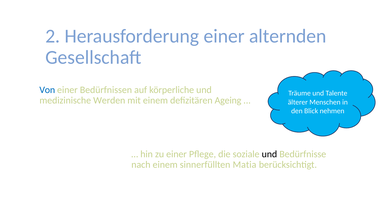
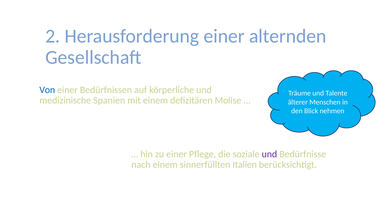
Werden: Werden -> Spanien (109, 100)
Ageing: Ageing -> Molise (228, 100)
und colour: black -> purple (269, 154)
Matia: Matia -> Italien (245, 164)
